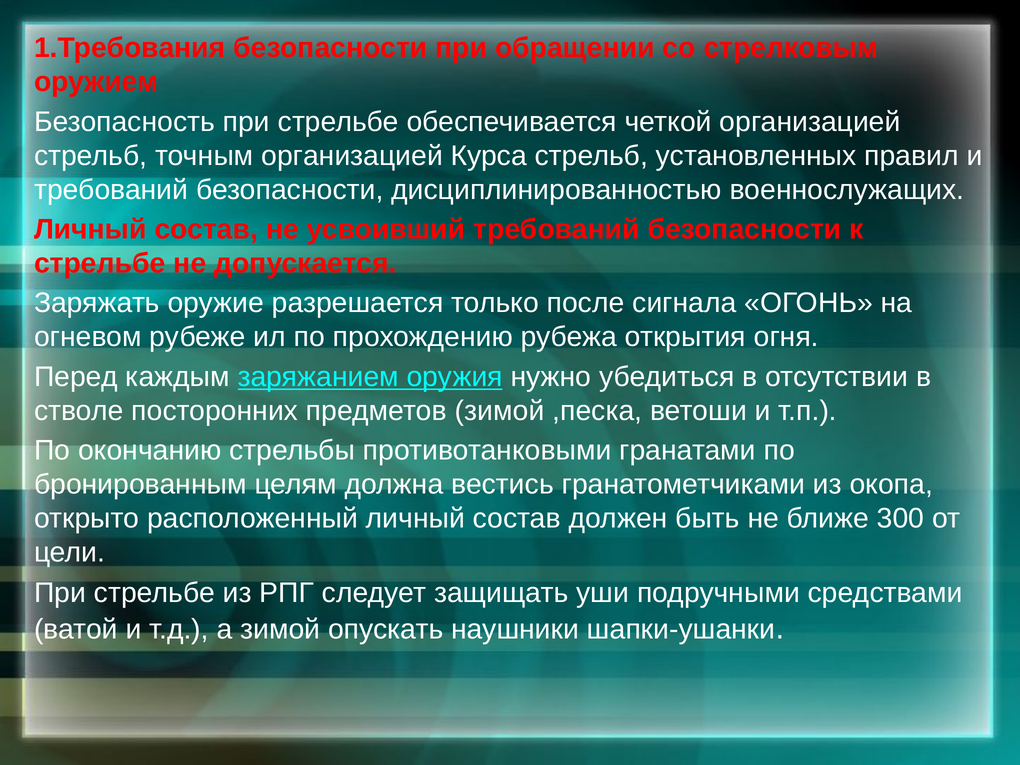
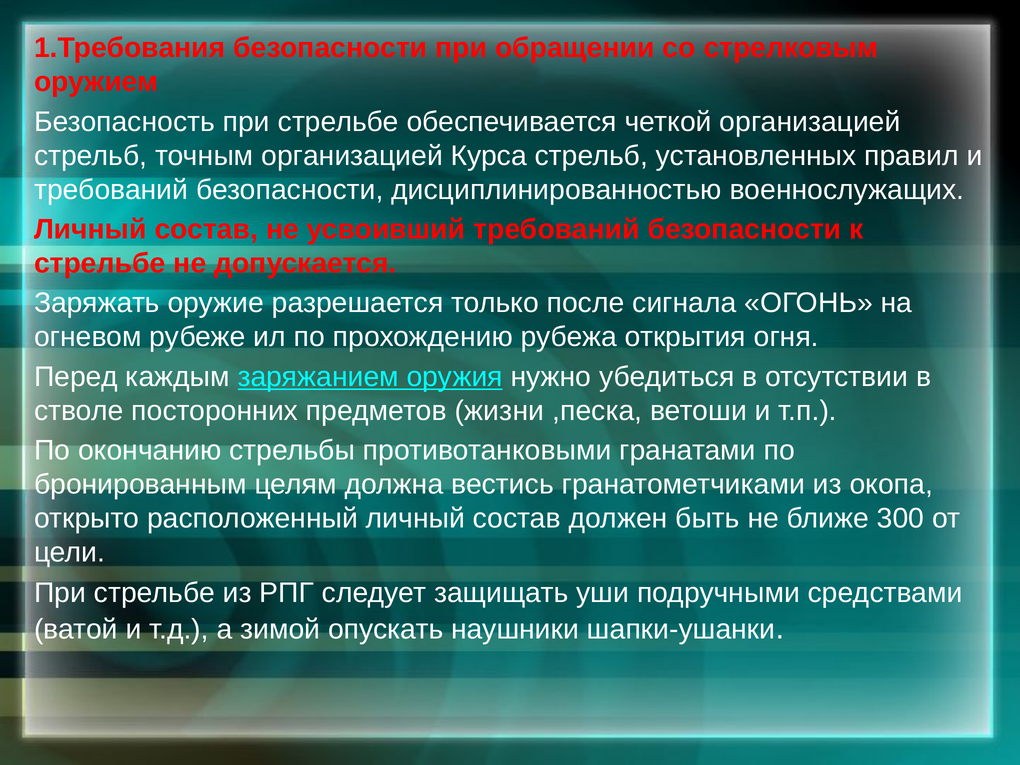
предметов зимой: зимой -> жизни (499, 411)
